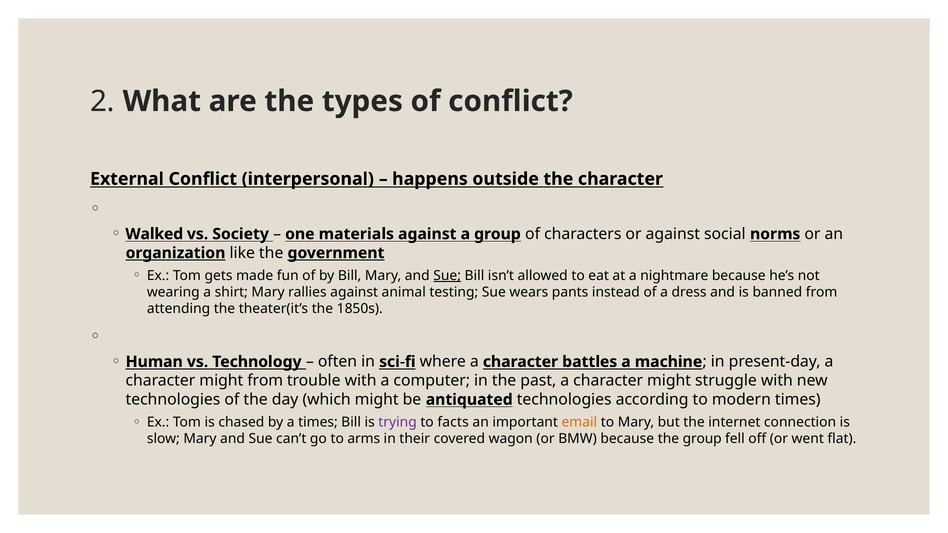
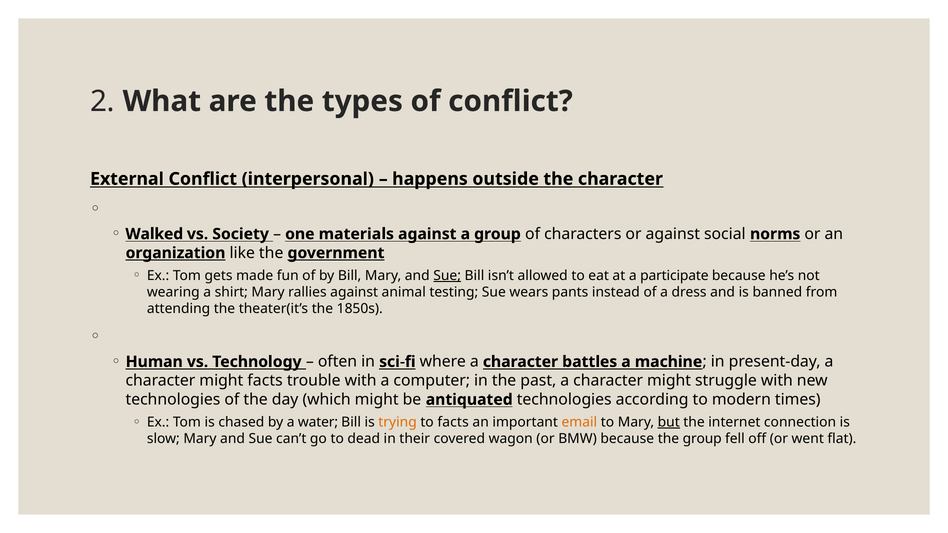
nightmare: nightmare -> participate (674, 276)
might from: from -> facts (265, 381)
a times: times -> water (318, 422)
trying colour: purple -> orange (398, 422)
but underline: none -> present (669, 422)
arms: arms -> dead (364, 439)
